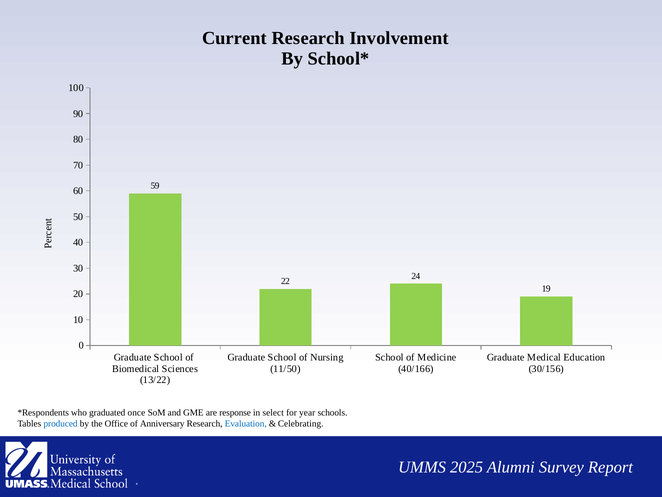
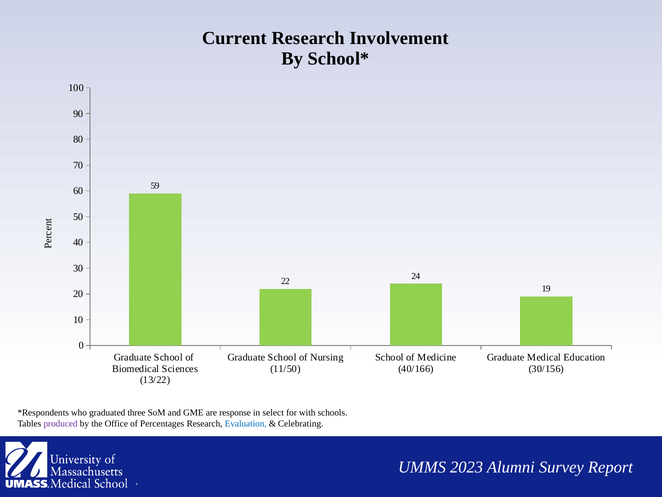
once: once -> three (136, 412)
year: year -> with (307, 412)
produced colour: blue -> purple (61, 423)
Anniversary: Anniversary -> Percentages (162, 423)
2025: 2025 -> 2023 (467, 467)
